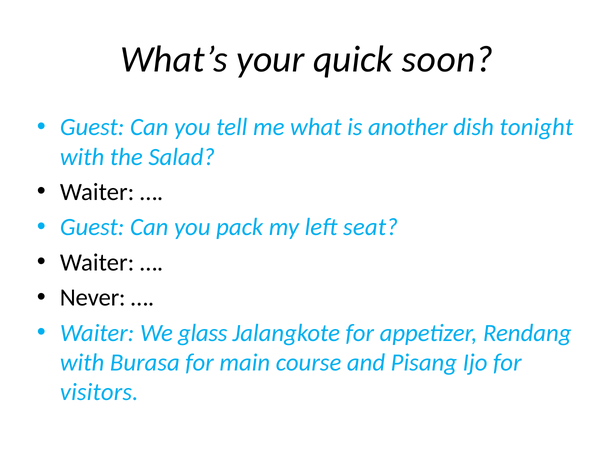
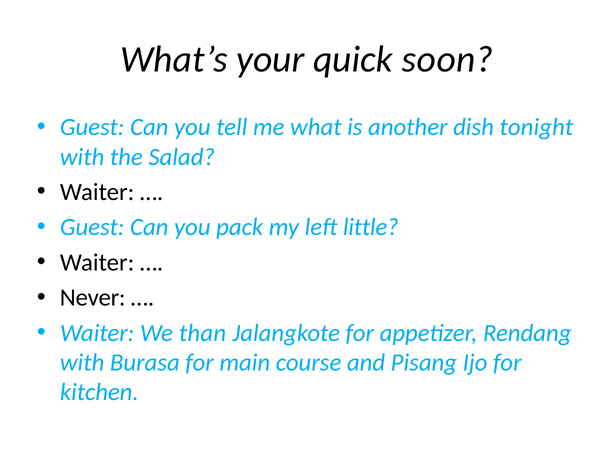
seat: seat -> little (371, 227)
glass: glass -> than (203, 333)
visitors: visitors -> kitchen (99, 393)
